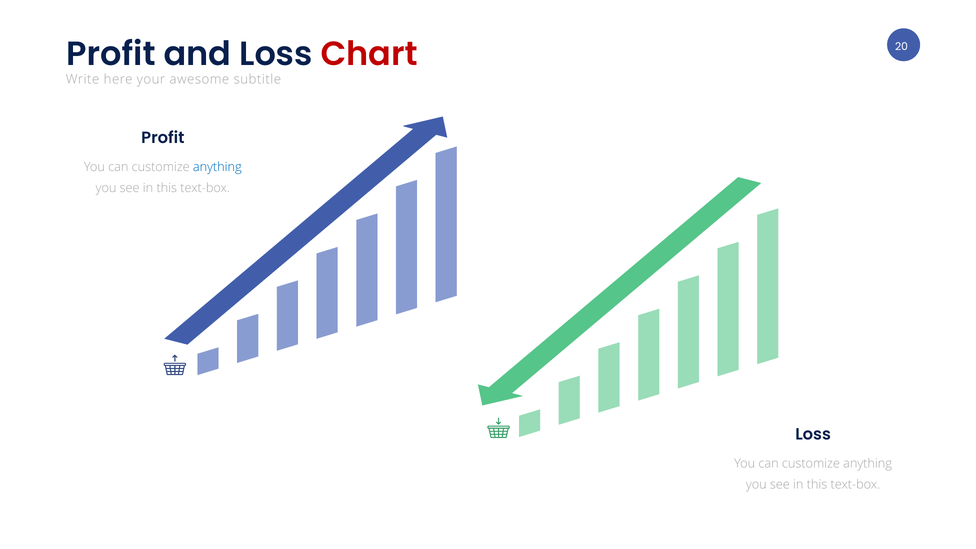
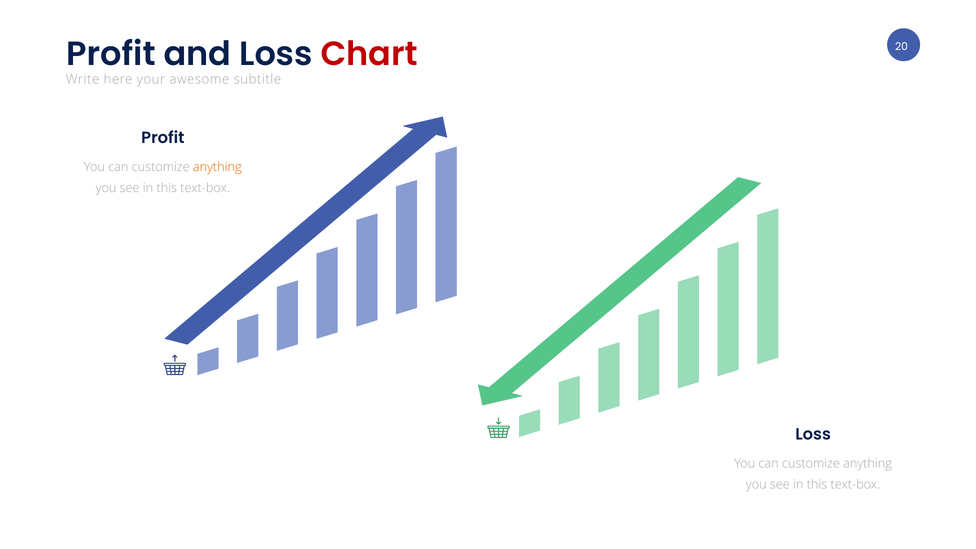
anything colour: blue -> orange (217, 167)
